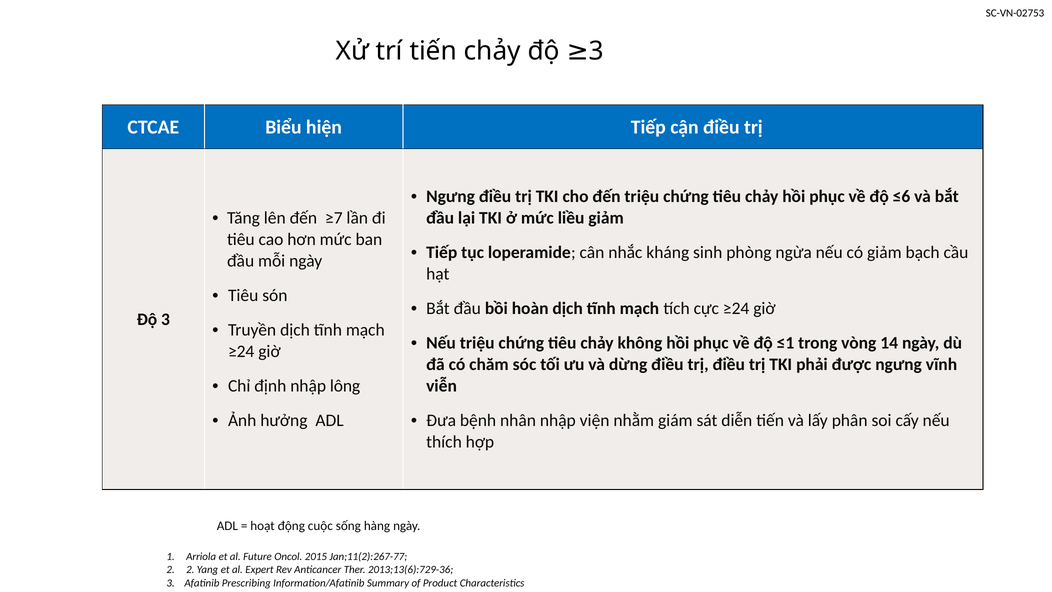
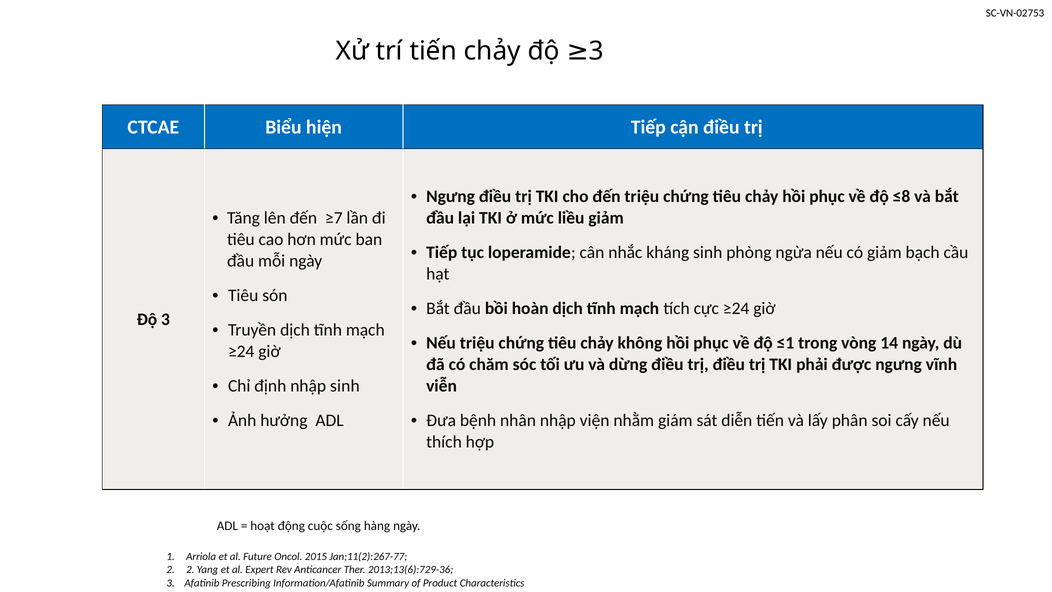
≤6: ≤6 -> ≤8 (901, 196)
nhập lông: lông -> sinh (345, 386)
